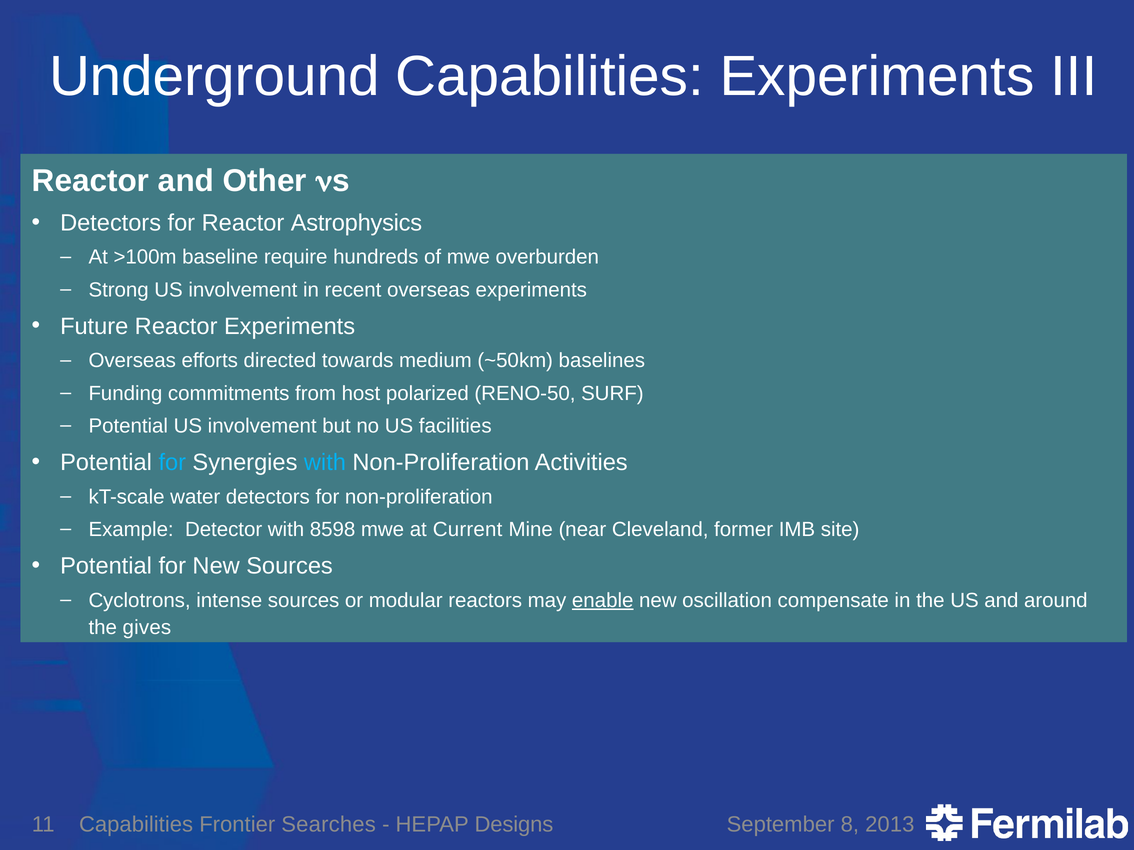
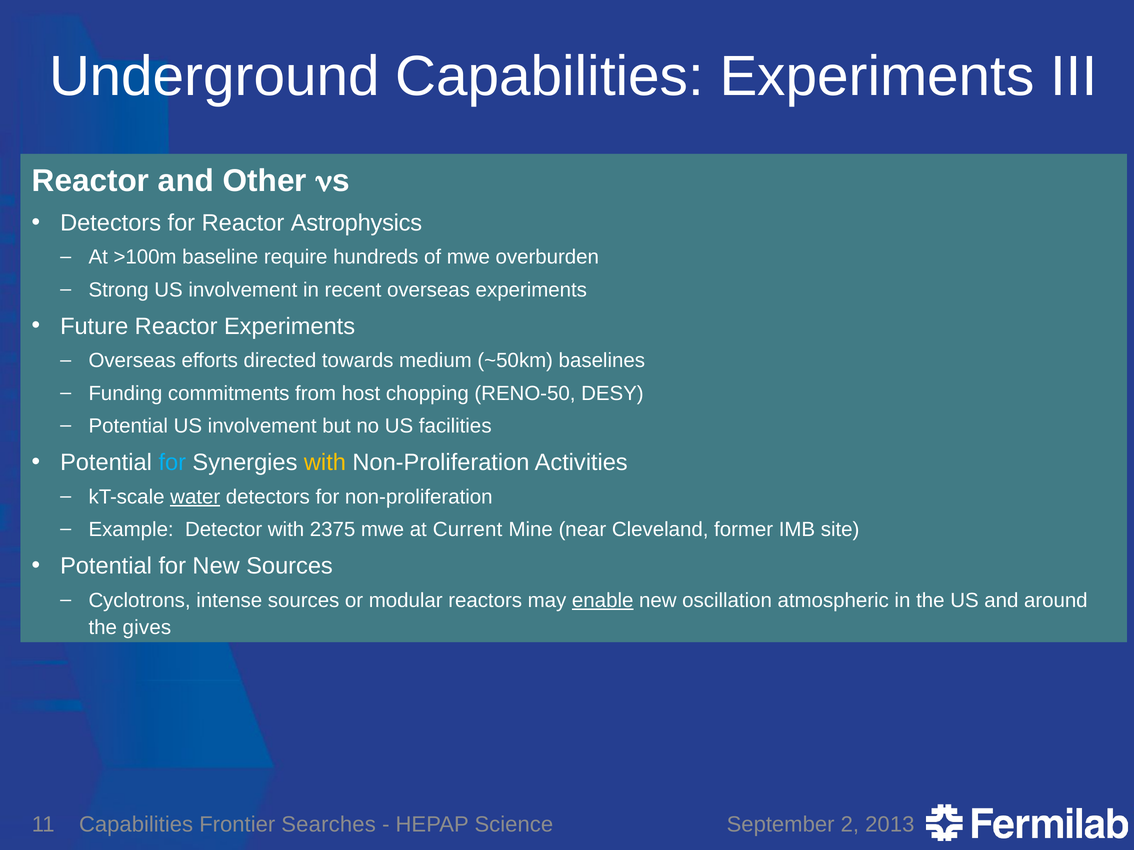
polarized: polarized -> chopping (427, 394)
SURF: SURF -> DESY (612, 394)
with colour: light blue -> yellow (325, 463)
water underline: none -> present (195, 497)
8598: 8598 -> 2375 (333, 530)
compensate: compensate -> atmospheric (833, 601)
Designs: Designs -> Science (514, 825)
8: 8 -> 2 (850, 825)
